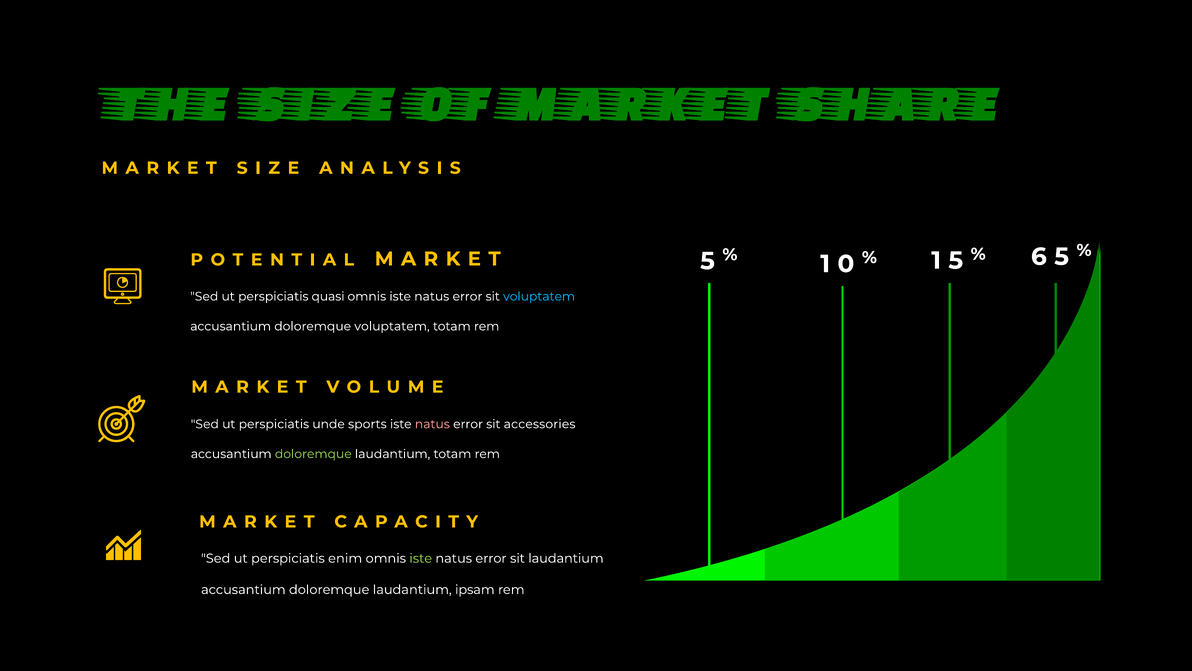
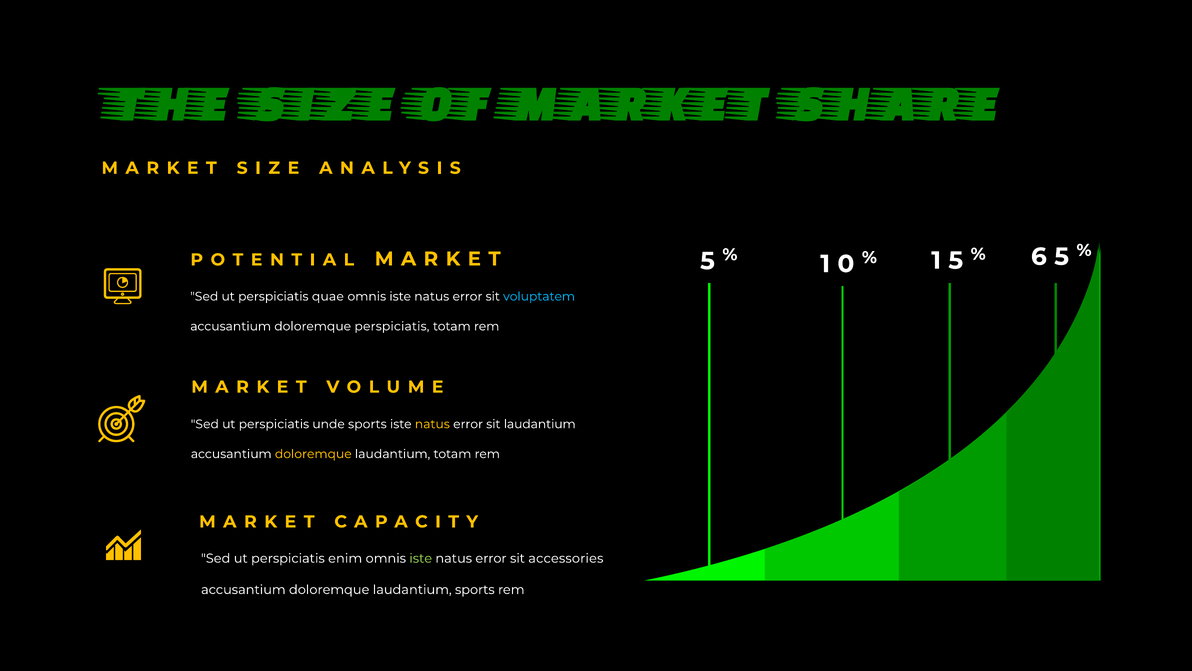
quasi: quasi -> quae (328, 296)
doloremque voluptatem: voluptatem -> perspiciatis (392, 326)
natus colour: pink -> yellow (432, 424)
sit accessories: accessories -> laudantium (540, 424)
doloremque colour: light green -> yellow (313, 454)
sit laudantium: laudantium -> accessories (566, 558)
laudantium ipsam: ipsam -> sports (475, 589)
